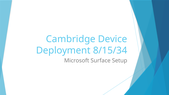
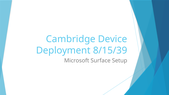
8/15/34: 8/15/34 -> 8/15/39 (110, 50)
